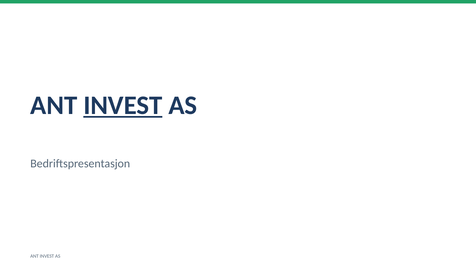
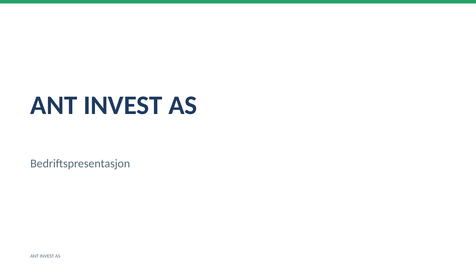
INVEST underline: present -> none (123, 106)
